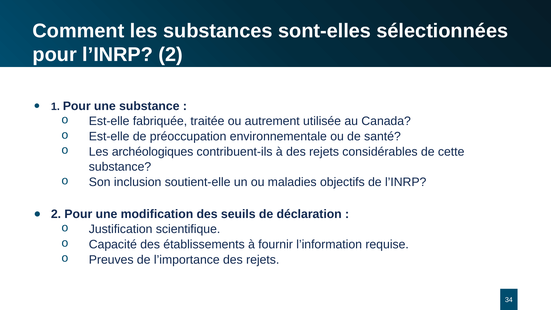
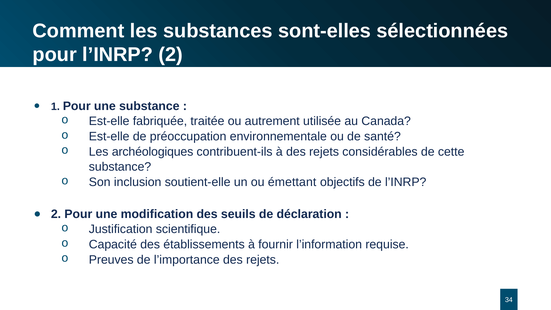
maladies: maladies -> émettant (292, 182)
